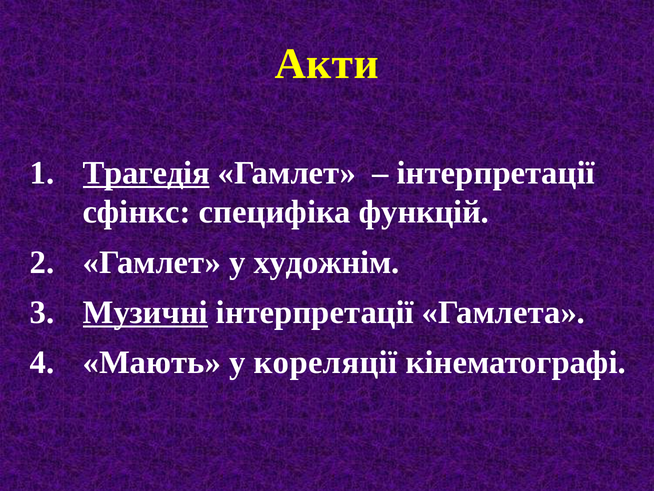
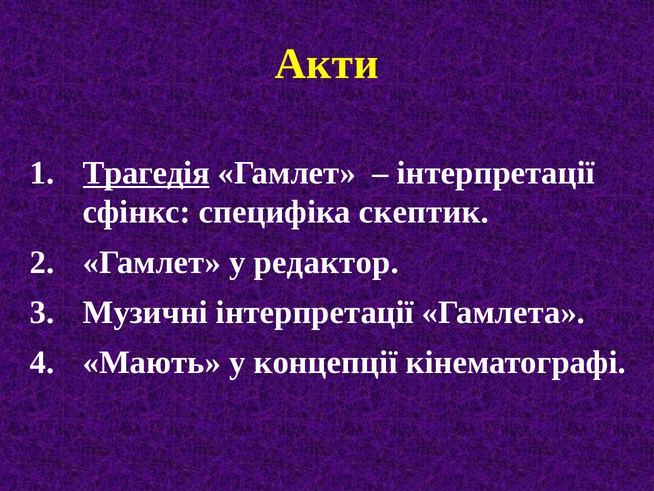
функцій: функцій -> скептик (424, 212)
художнім: художнім -> редактор (326, 262)
Музичні underline: present -> none (145, 312)
кореляції: кореляції -> концепції (326, 362)
